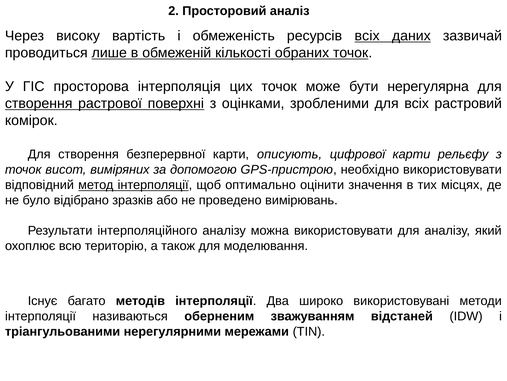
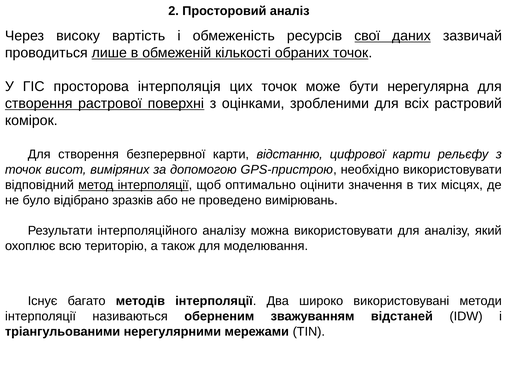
ресурсів всіх: всіх -> свої (367, 36)
описують: описують -> відстанню (290, 154)
